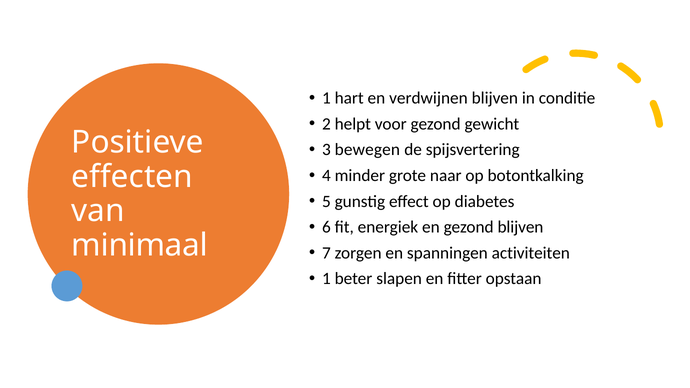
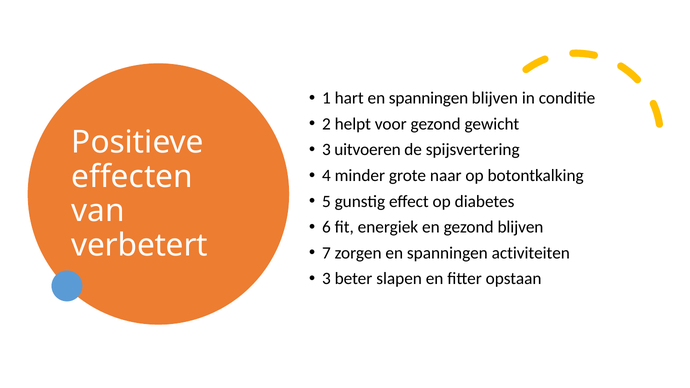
hart en verdwijnen: verdwijnen -> spanningen (429, 98)
bewegen: bewegen -> uitvoeren (368, 150)
minimaal: minimaal -> verbetert (140, 245)
1: 1 -> 3 (326, 279)
